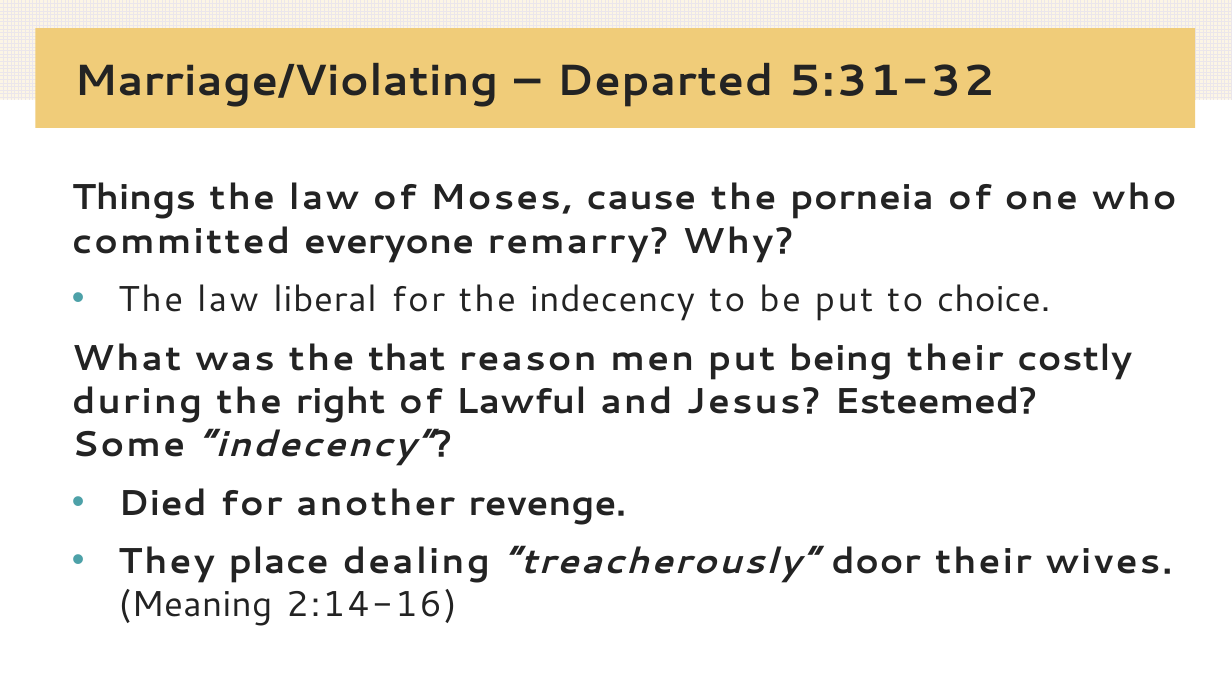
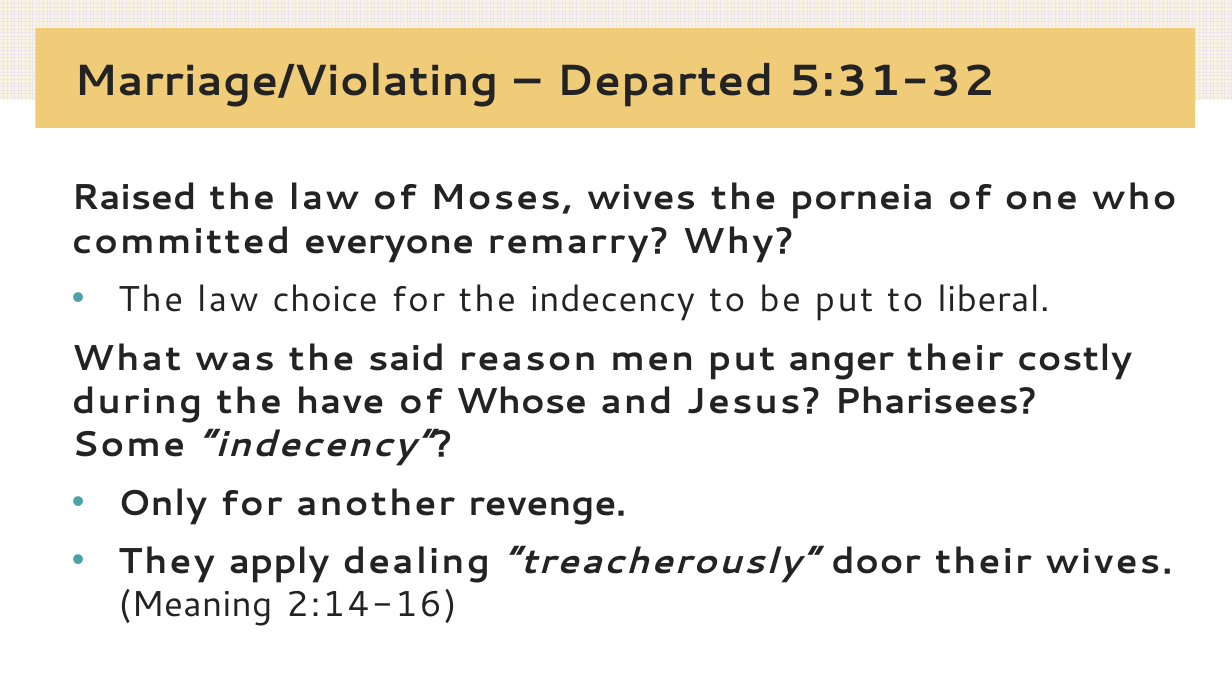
Things: Things -> Raised (134, 198)
Moses cause: cause -> wives (641, 198)
liberal: liberal -> choice (325, 300)
choice: choice -> liberal (993, 300)
that: that -> said (407, 358)
being: being -> anger (841, 358)
right: right -> have (340, 401)
Lawful: Lawful -> Whose (521, 401)
Esteemed: Esteemed -> Pharisees (936, 401)
Died: Died -> Only (163, 503)
place: place -> apply (279, 562)
